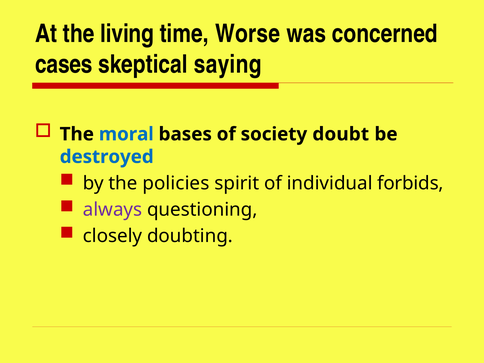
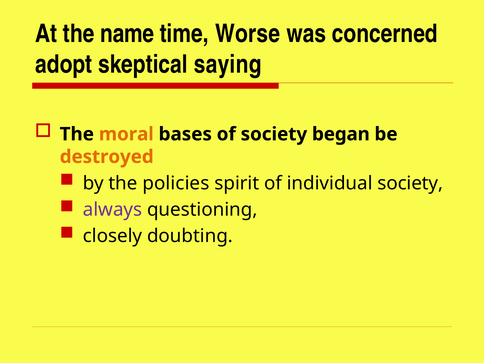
living: living -> name (127, 34)
cases: cases -> adopt (64, 65)
moral colour: blue -> orange (126, 134)
doubt: doubt -> began (341, 134)
destroyed colour: blue -> orange (107, 157)
individual forbids: forbids -> society (410, 183)
